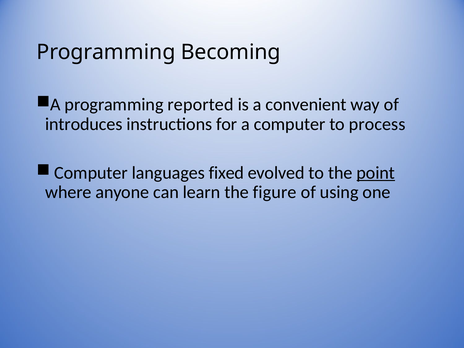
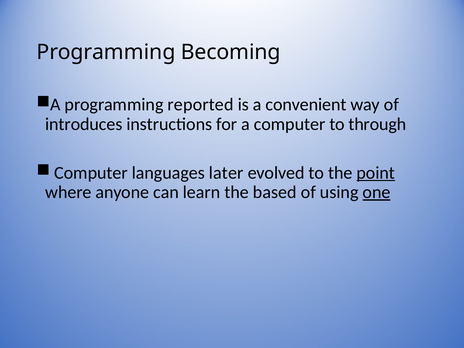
process: process -> through (377, 124)
fixed: fixed -> later (226, 173)
figure: figure -> based (275, 192)
one underline: none -> present (377, 192)
